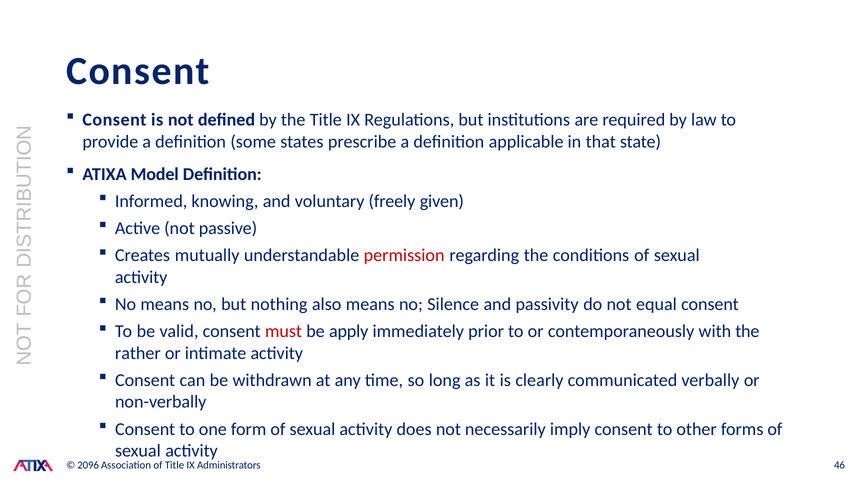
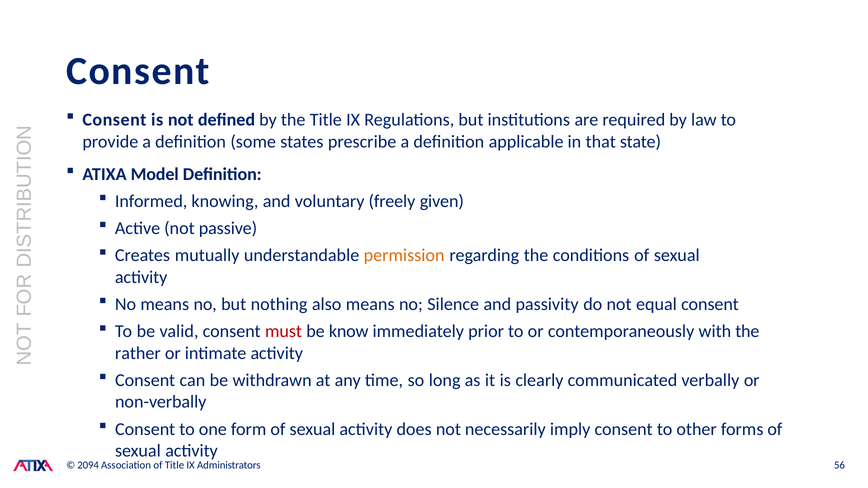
permission colour: red -> orange (404, 256)
apply: apply -> know (349, 332)
2096: 2096 -> 2094 (88, 466)
46: 46 -> 56 (839, 466)
